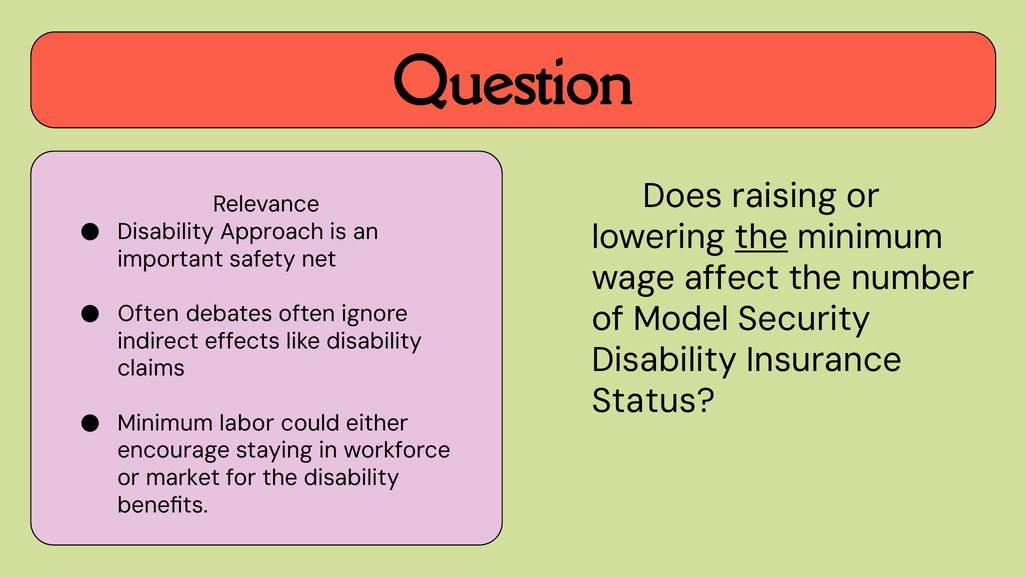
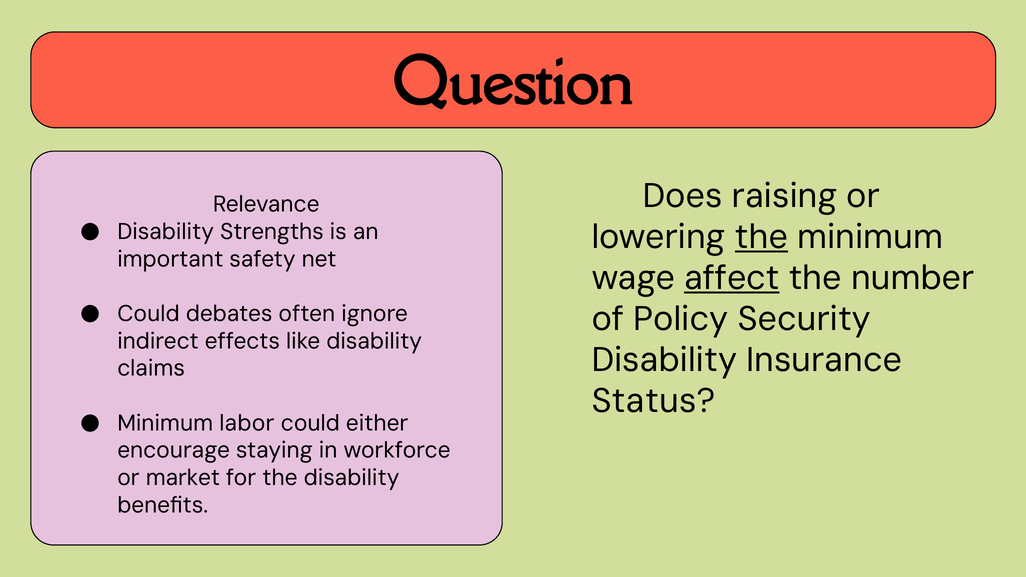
Approach: Approach -> Strengths (272, 232)
affect underline: none -> present (732, 278)
Often: Often -> Could (148, 314)
Model: Model -> Policy (681, 319)
